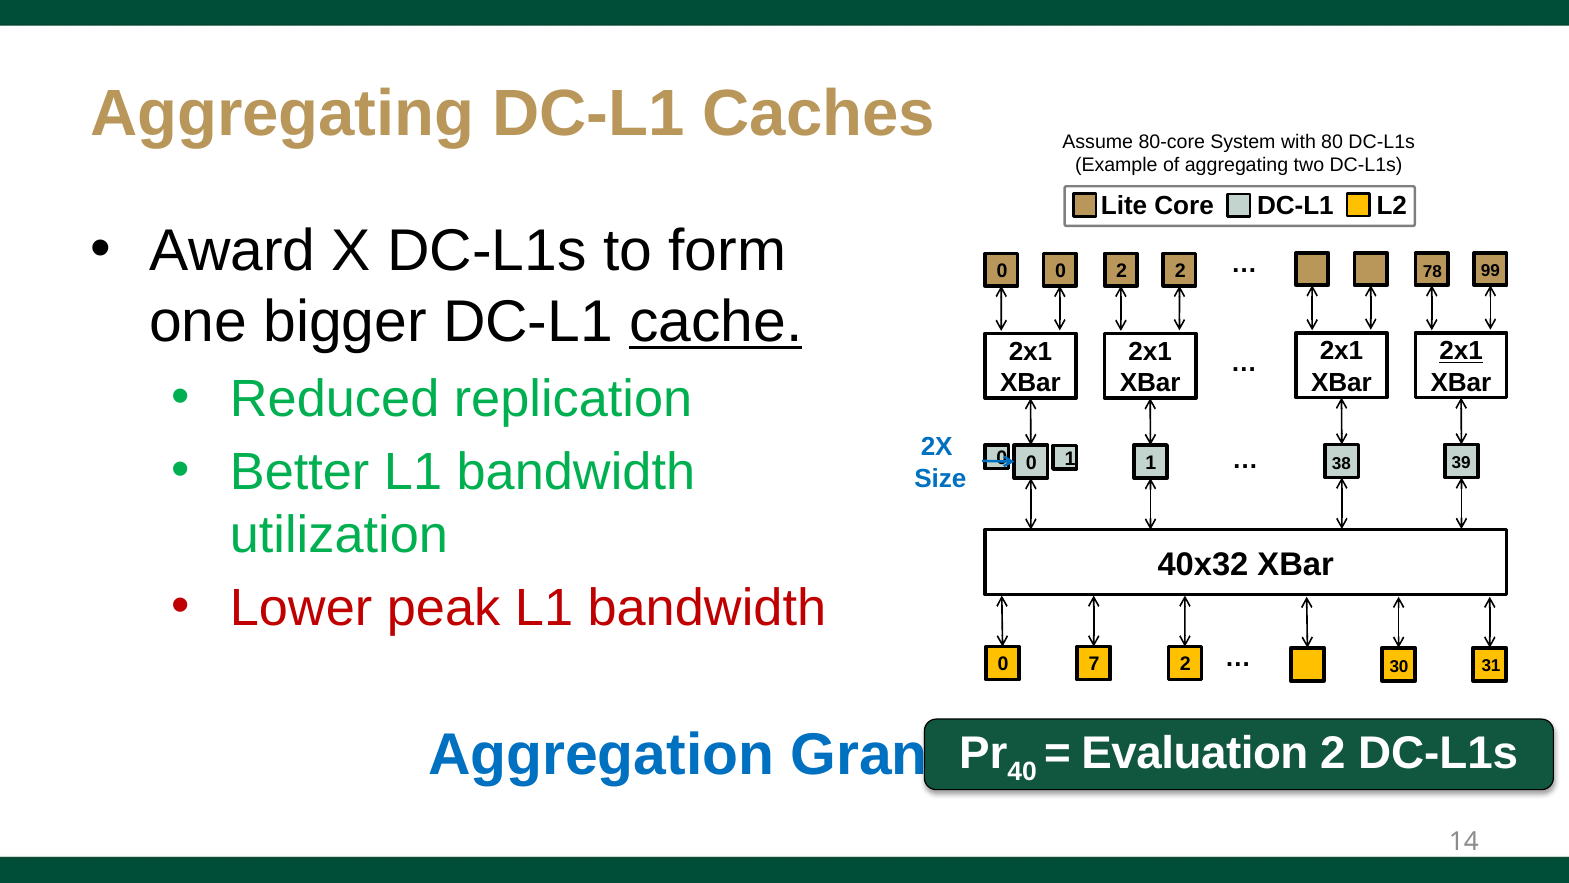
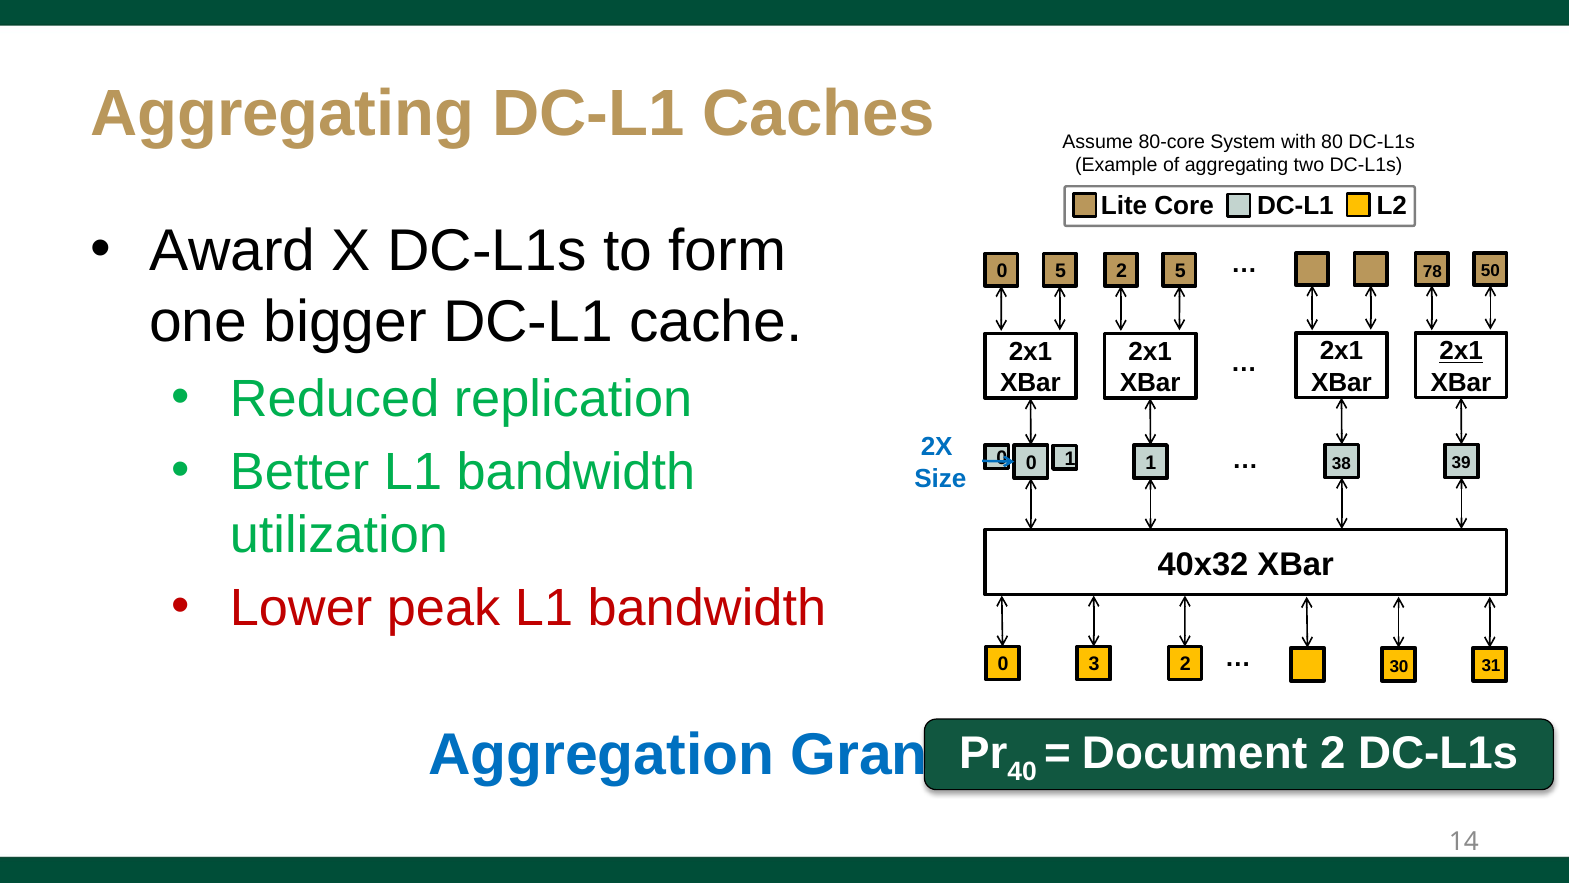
2 2: 2 -> 5 (1180, 271)
0: 0 -> 5 (1061, 271)
99: 99 -> 50 (1490, 271)
cache underline: present -> none (716, 322)
7: 7 -> 3 (1094, 664)
Evaluation: Evaluation -> Document (1195, 753)
